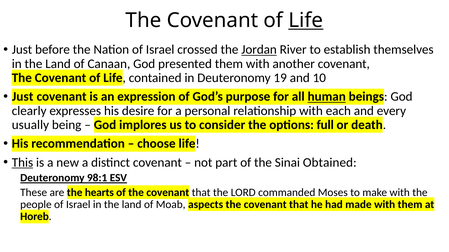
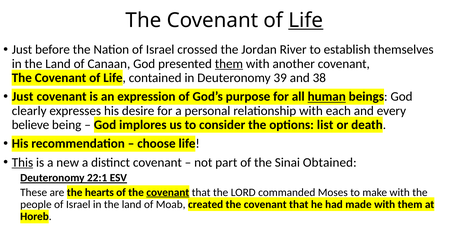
Jordan underline: present -> none (259, 50)
them underline: none -> present (229, 64)
19: 19 -> 39 (280, 78)
10: 10 -> 38 (319, 78)
usually: usually -> believe (30, 125)
full: full -> list (325, 125)
98:1: 98:1 -> 22:1 (97, 178)
covenant underline: none -> present (168, 193)
aspects: aspects -> created (206, 205)
